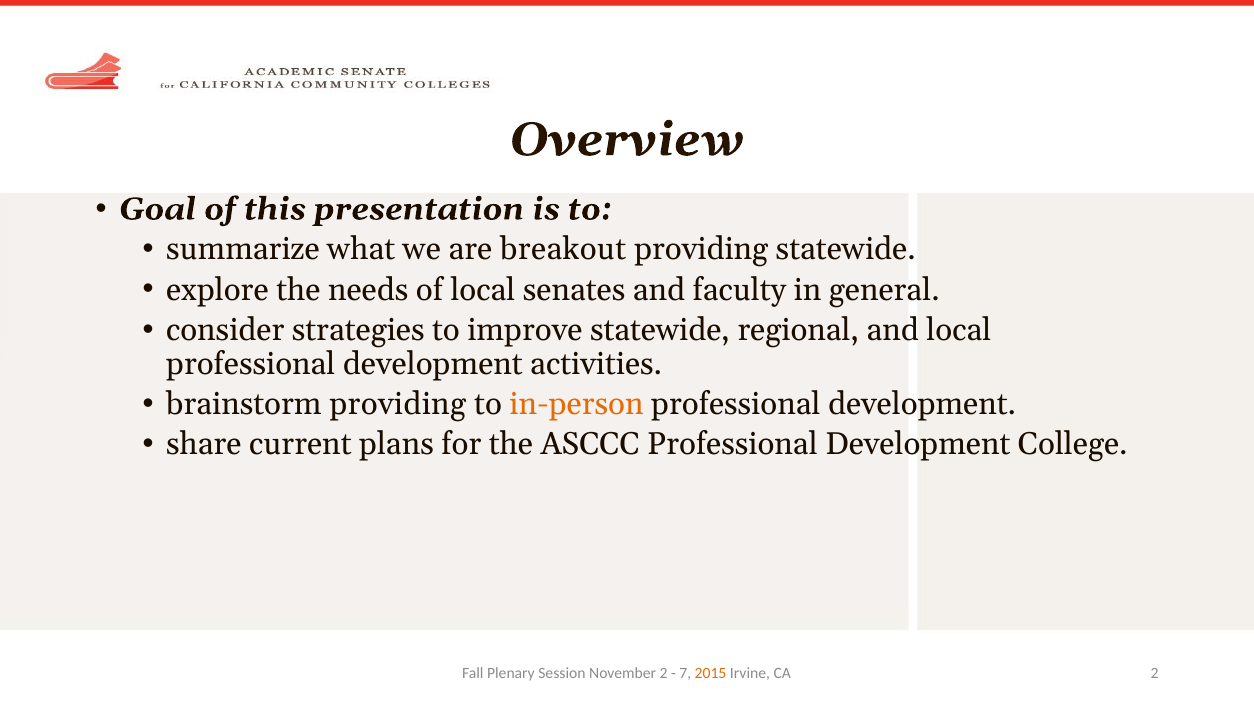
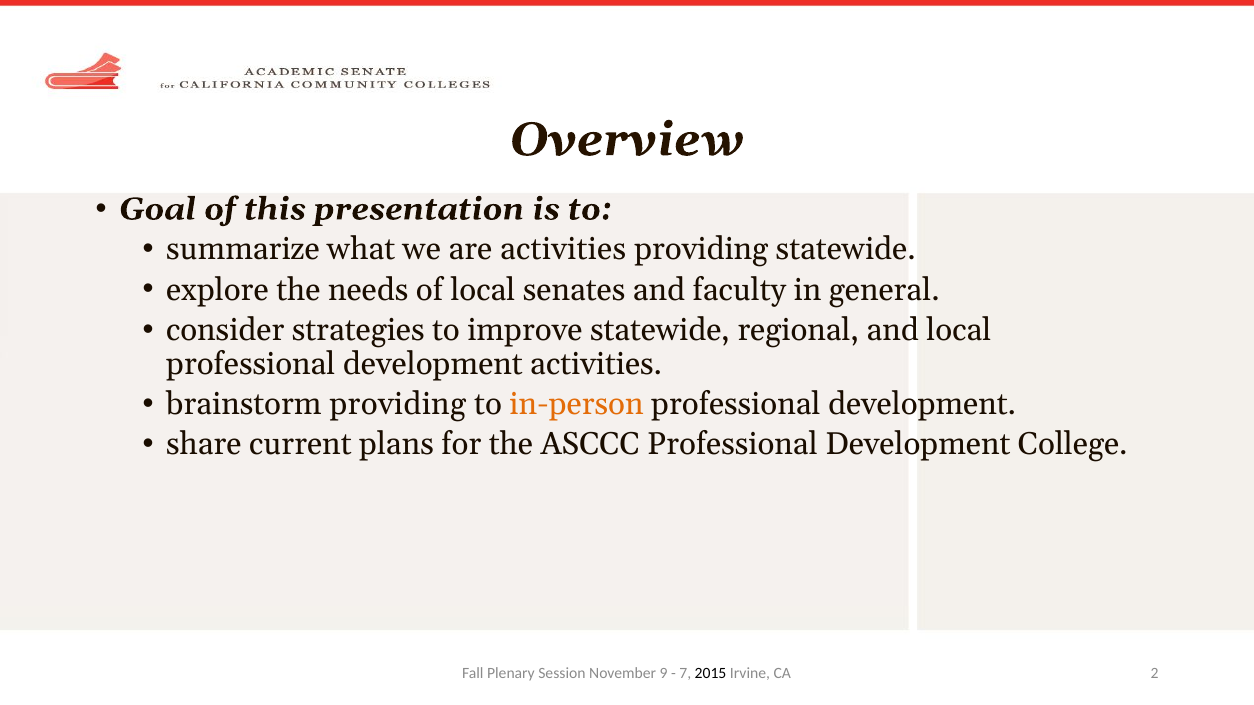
are breakout: breakout -> activities (563, 250)
November 2: 2 -> 9 (664, 674)
2015 colour: orange -> black (711, 674)
